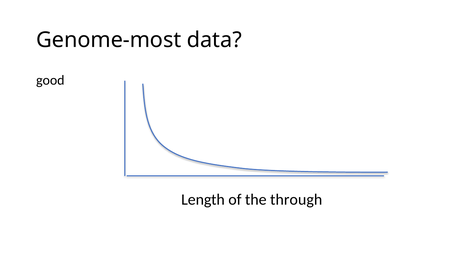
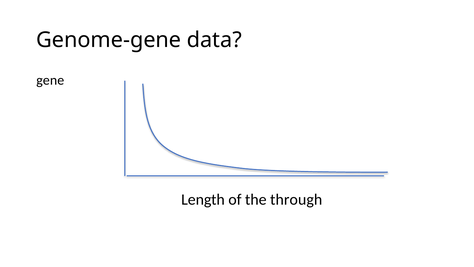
Genome-most: Genome-most -> Genome-gene (109, 40)
good: good -> gene (50, 80)
